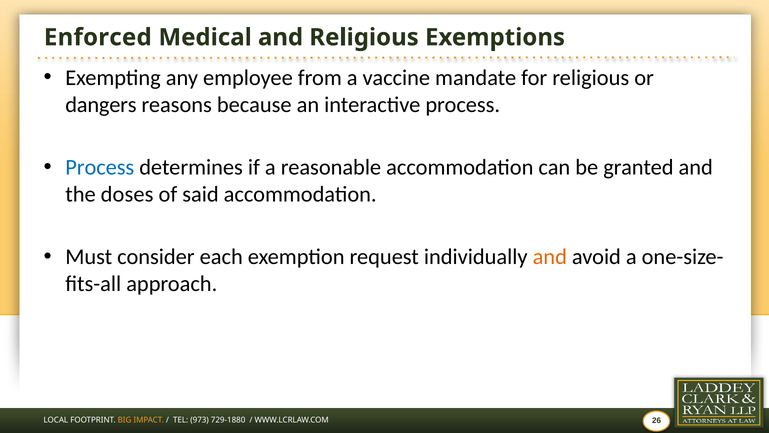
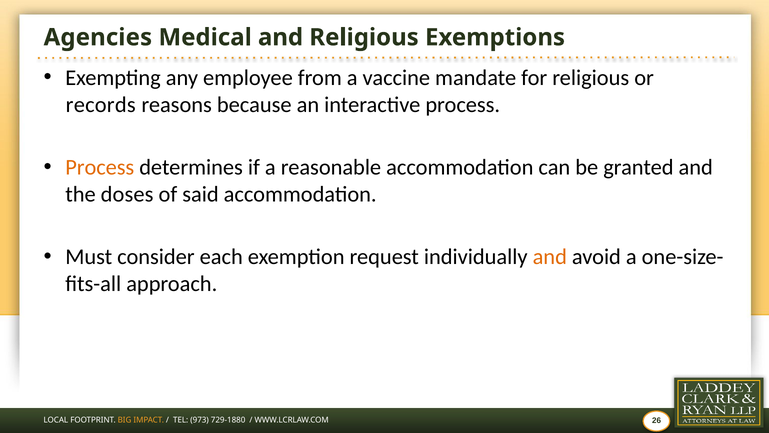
Enforced: Enforced -> Agencies (98, 37)
dangers: dangers -> records (101, 104)
Process colour: blue -> orange (100, 167)
